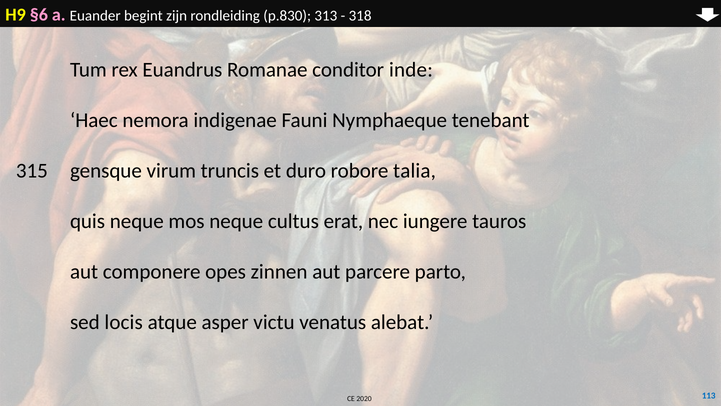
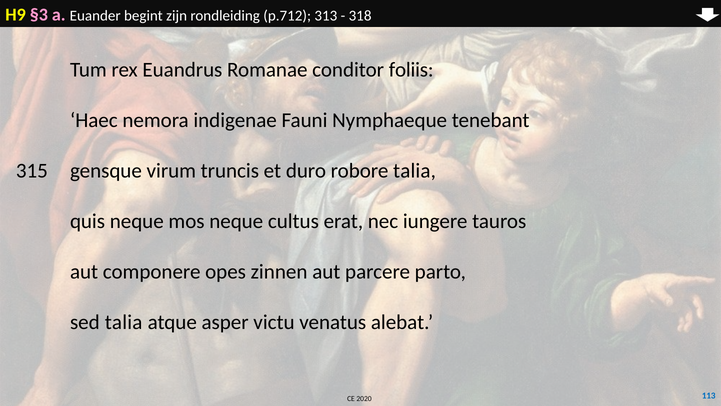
§6: §6 -> §3 (39, 15)
p.830: p.830 -> p.712 (287, 16)
inde: inde -> foliis (411, 70)
sed locis: locis -> talia (124, 322)
